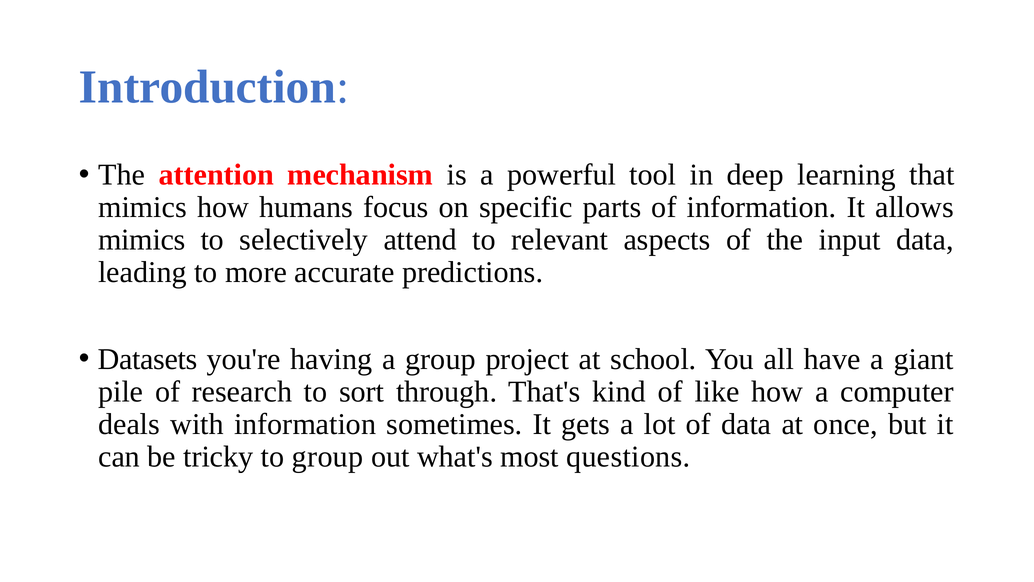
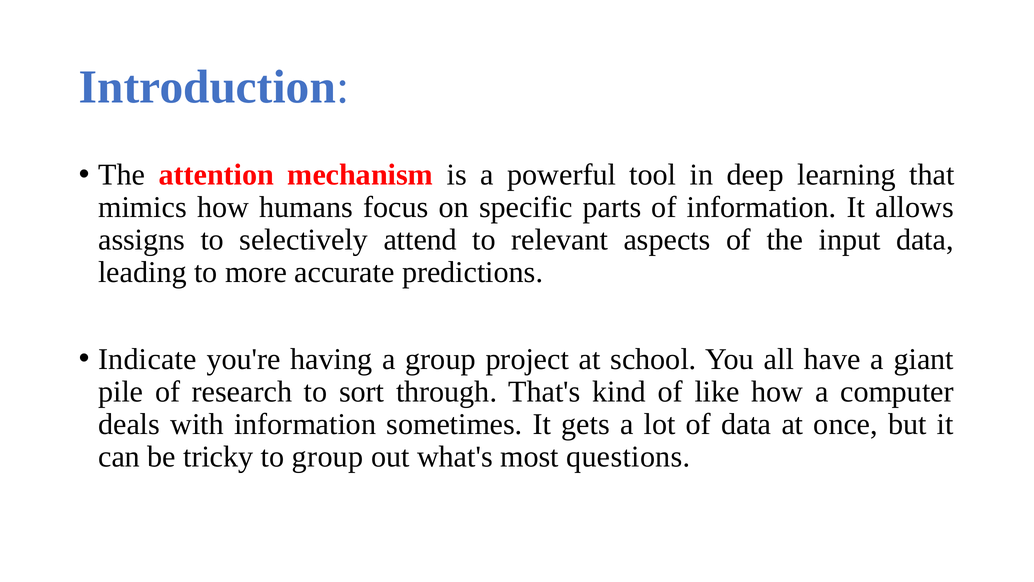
mimics: mimics -> assigns (142, 240)
Datasets: Datasets -> Indicate (147, 359)
